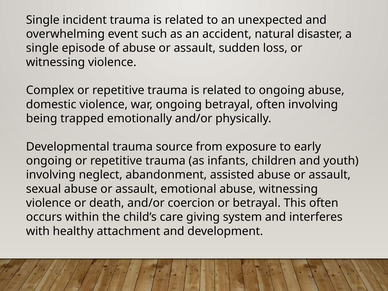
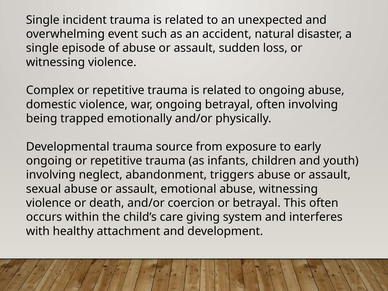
assisted: assisted -> triggers (232, 175)
